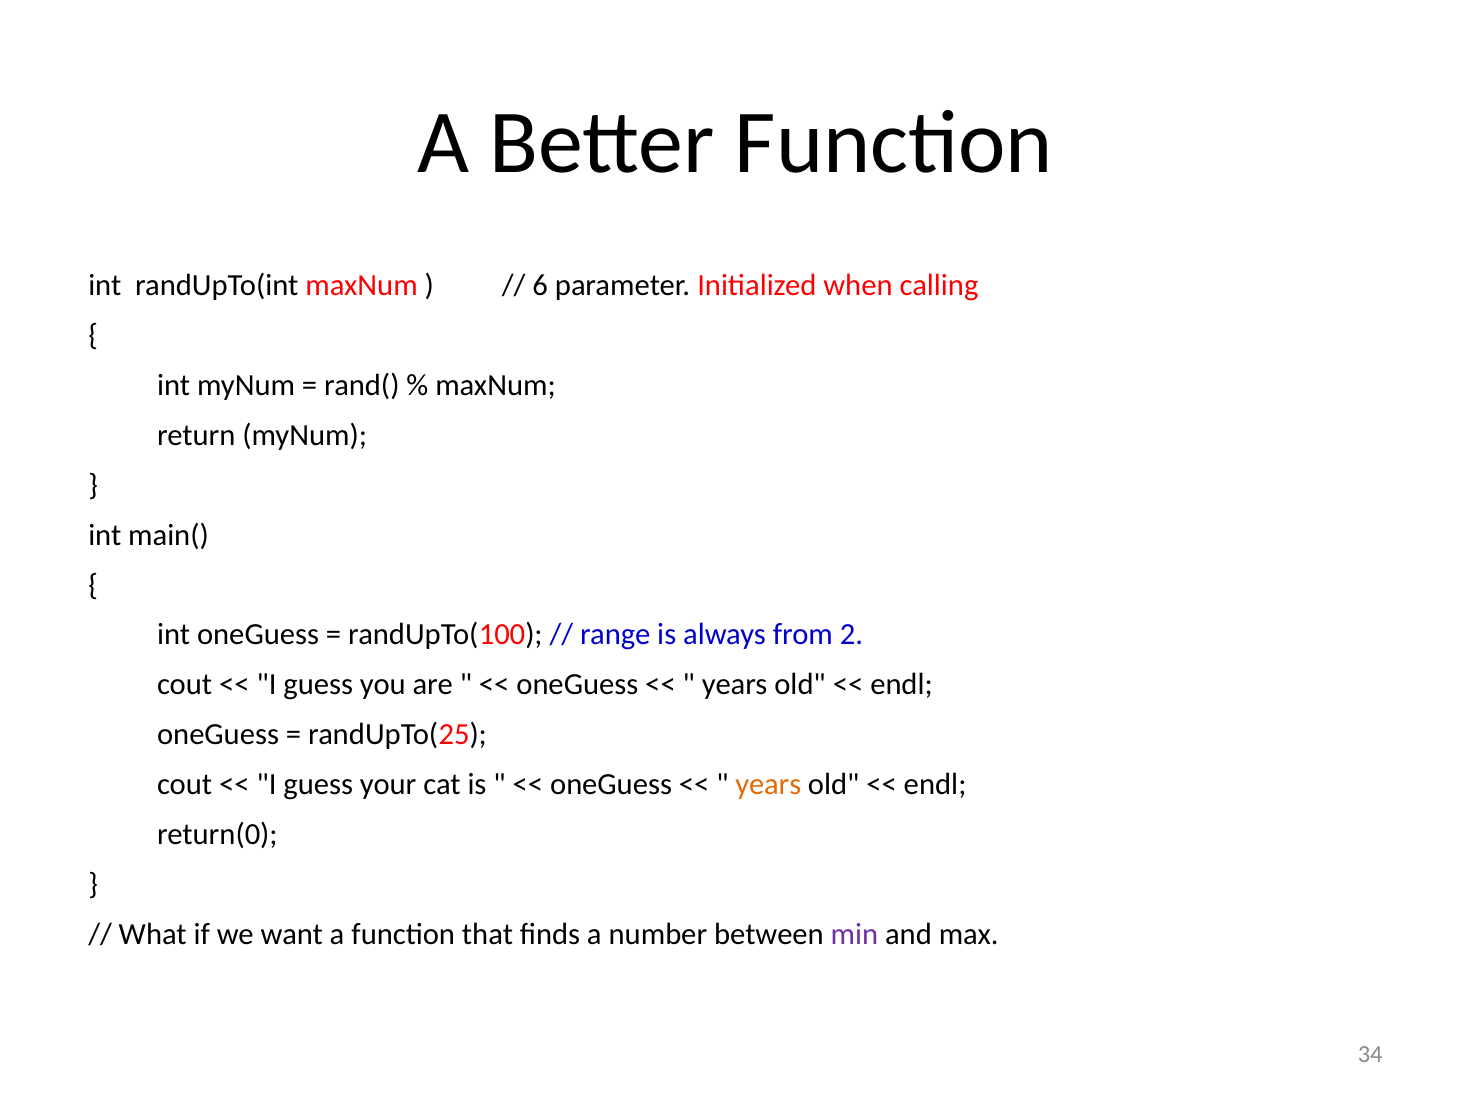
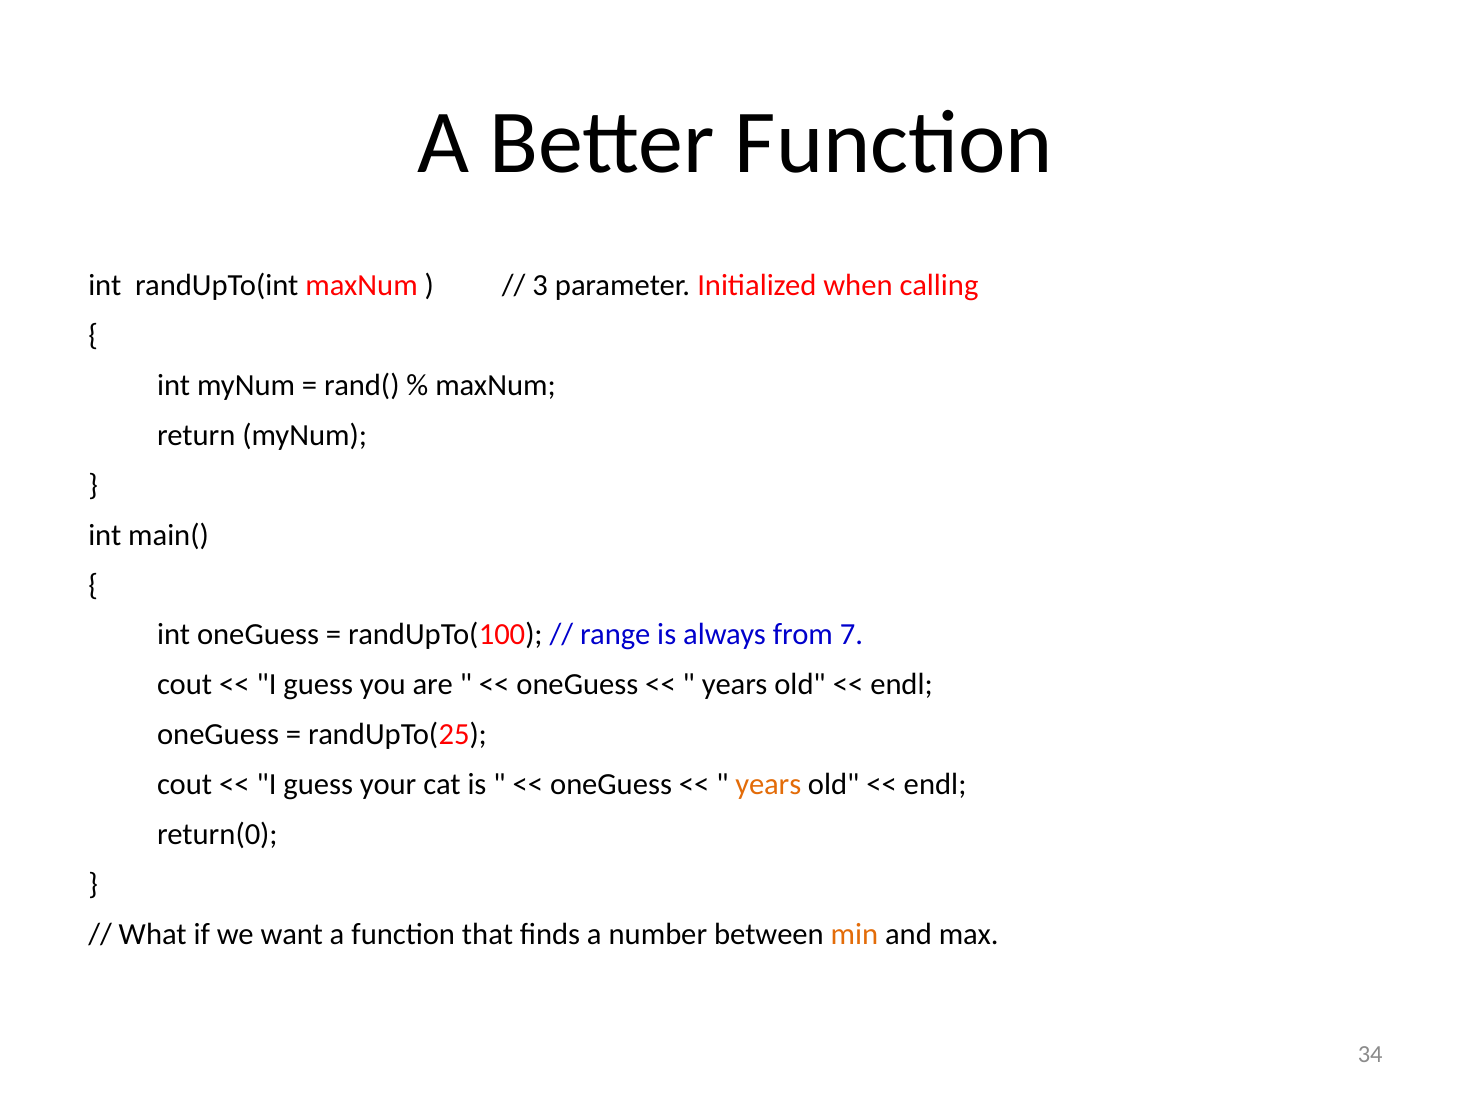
6: 6 -> 3 (540, 285)
2: 2 -> 7 (851, 634)
min colour: purple -> orange (854, 934)
